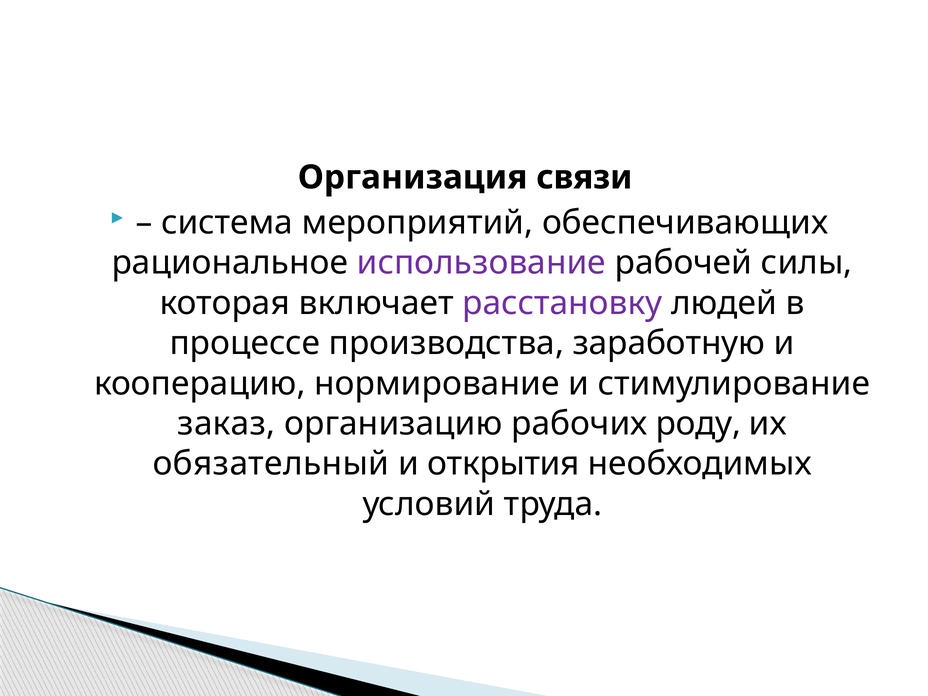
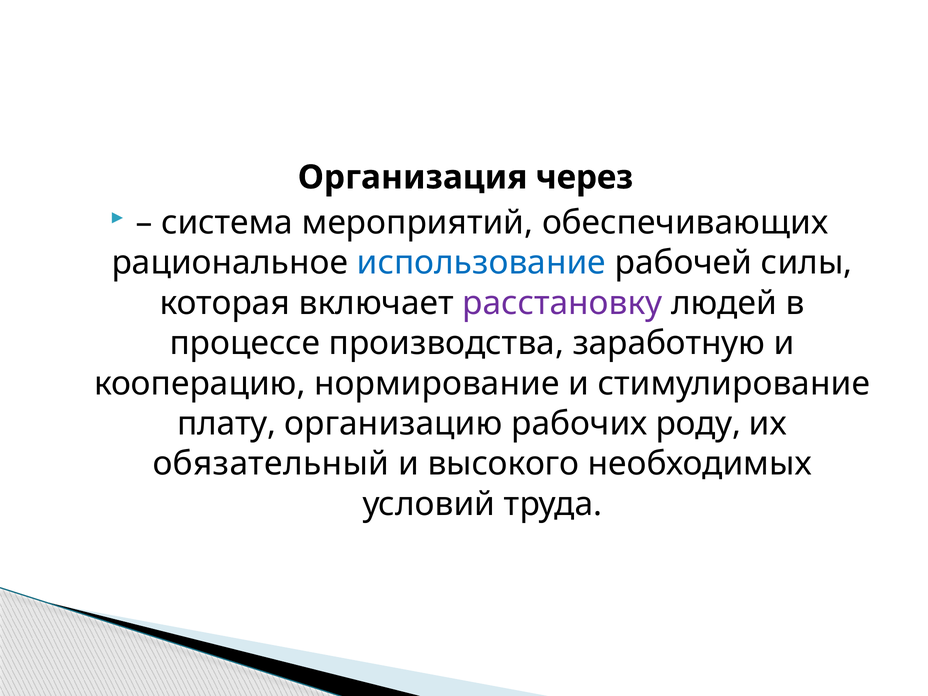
связи: связи -> через (584, 177)
использование colour: purple -> blue (481, 263)
заказ: заказ -> плату (227, 424)
открытия: открытия -> высокого (503, 464)
